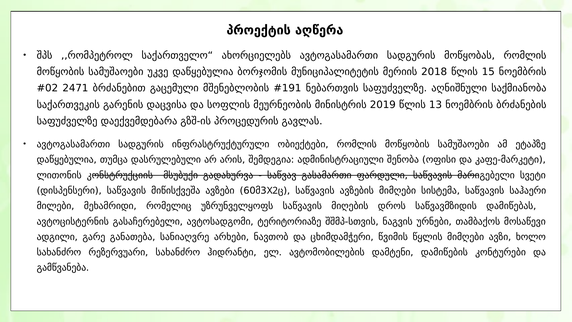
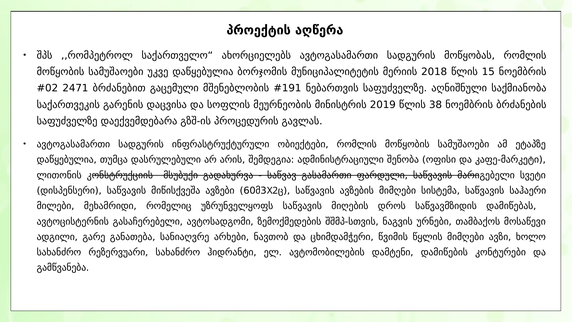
13: 13 -> 38 (436, 105)
ტერიტორიაზე: ტერიტორიაზე -> ზემოქმედების (289, 221)
